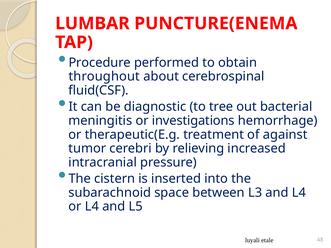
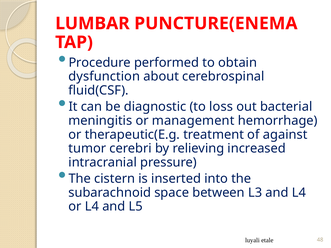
throughout: throughout -> dysfunction (104, 77)
tree: tree -> loss (221, 107)
investigations: investigations -> management (193, 121)
